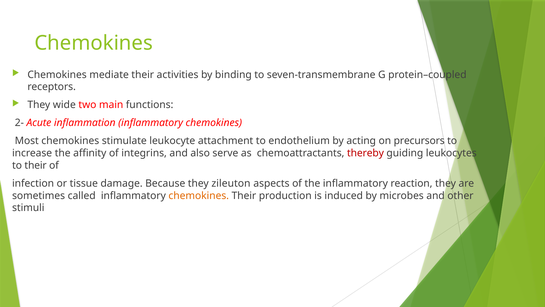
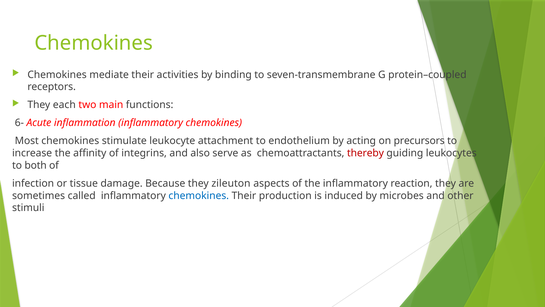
wide: wide -> each (64, 105)
2-: 2- -> 6- (19, 123)
to their: their -> both (36, 165)
chemokines colour: orange -> blue (199, 195)
